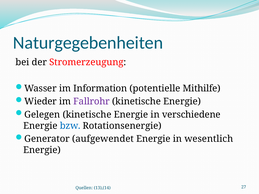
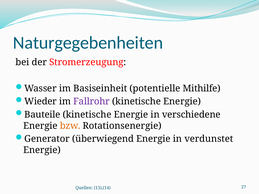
Information: Information -> Basiseinheit (100, 89)
Gelegen: Gelegen -> Bauteile (42, 115)
bzw colour: blue -> orange (70, 126)
aufgewendet: aufgewendet -> überwiegend (103, 139)
wesentlich: wesentlich -> verdunstet (209, 139)
